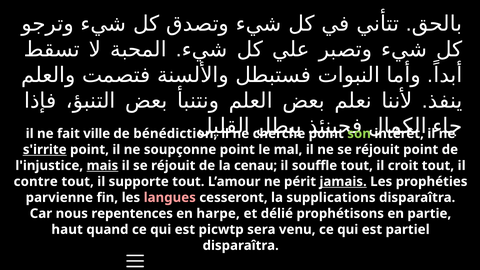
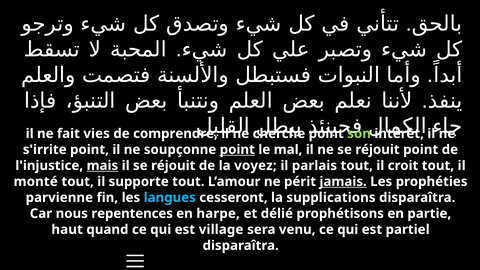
ville: ville -> vies (97, 134)
bénédiction: bénédiction -> comprendre (175, 134)
s'irrite underline: present -> none (45, 150)
point underline: none -> present (237, 150)
cenau: cenau -> voyez (255, 166)
souffle: souffle -> parlais (314, 166)
contre: contre -> monté (36, 182)
langues colour: pink -> light blue (170, 198)
picwtp: picwtp -> village (221, 230)
